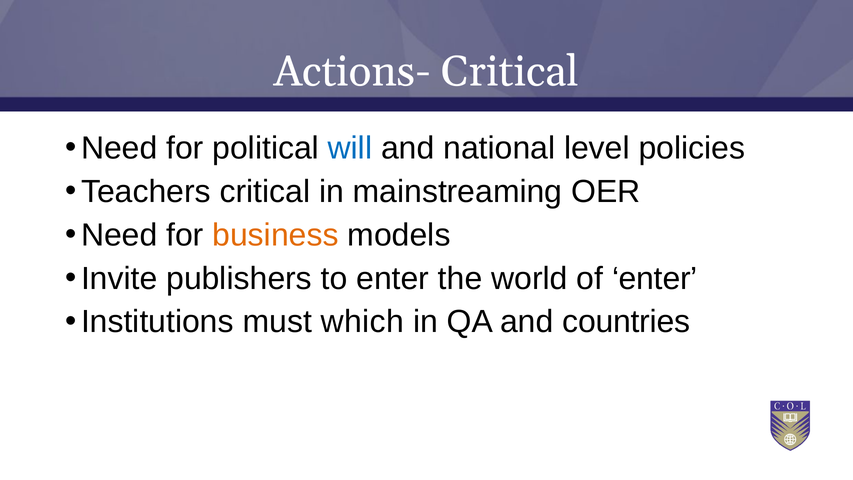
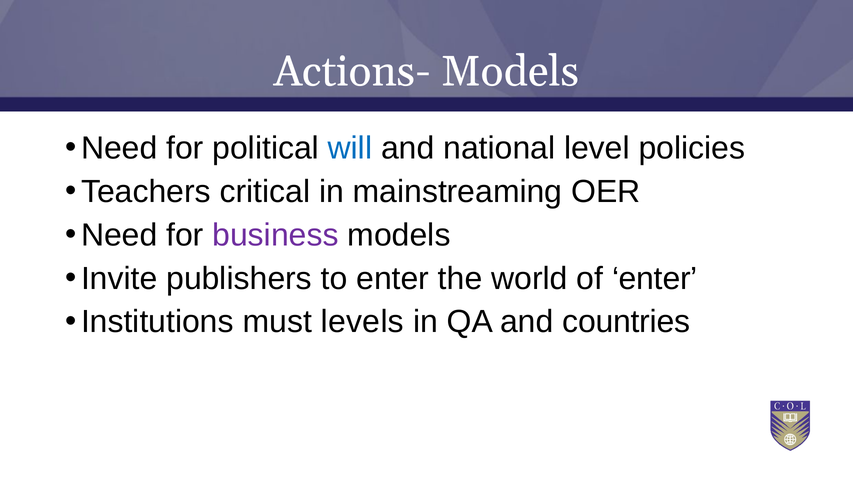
Actions- Critical: Critical -> Models (510, 72)
business colour: orange -> purple (276, 235)
which: which -> levels (362, 322)
